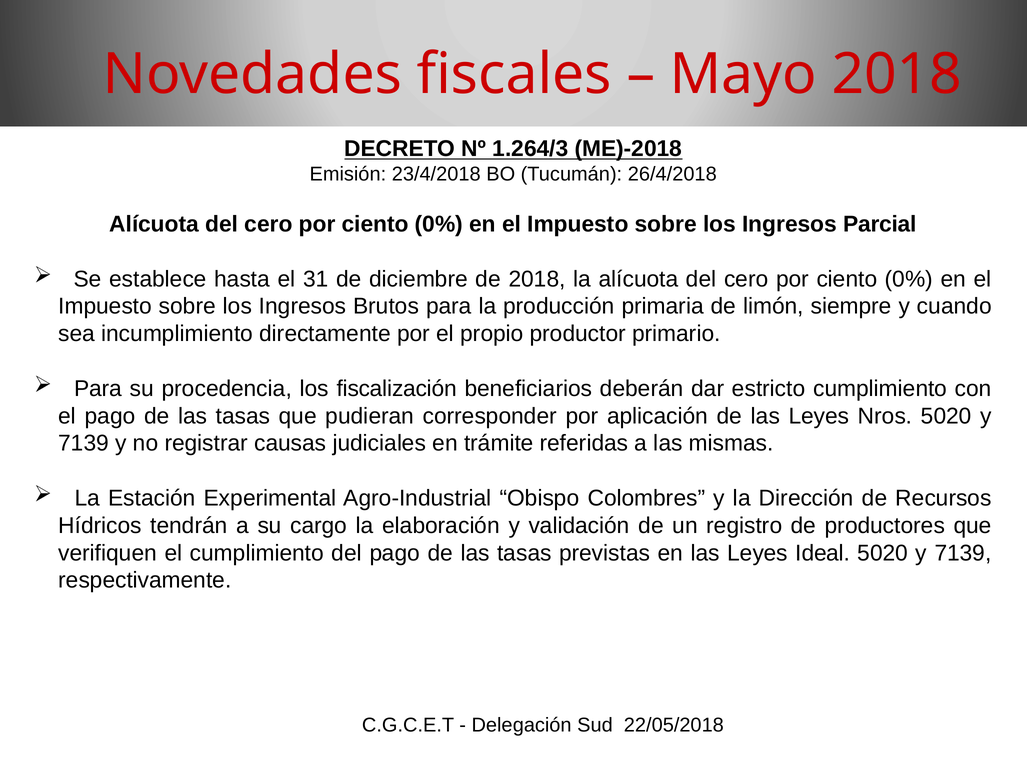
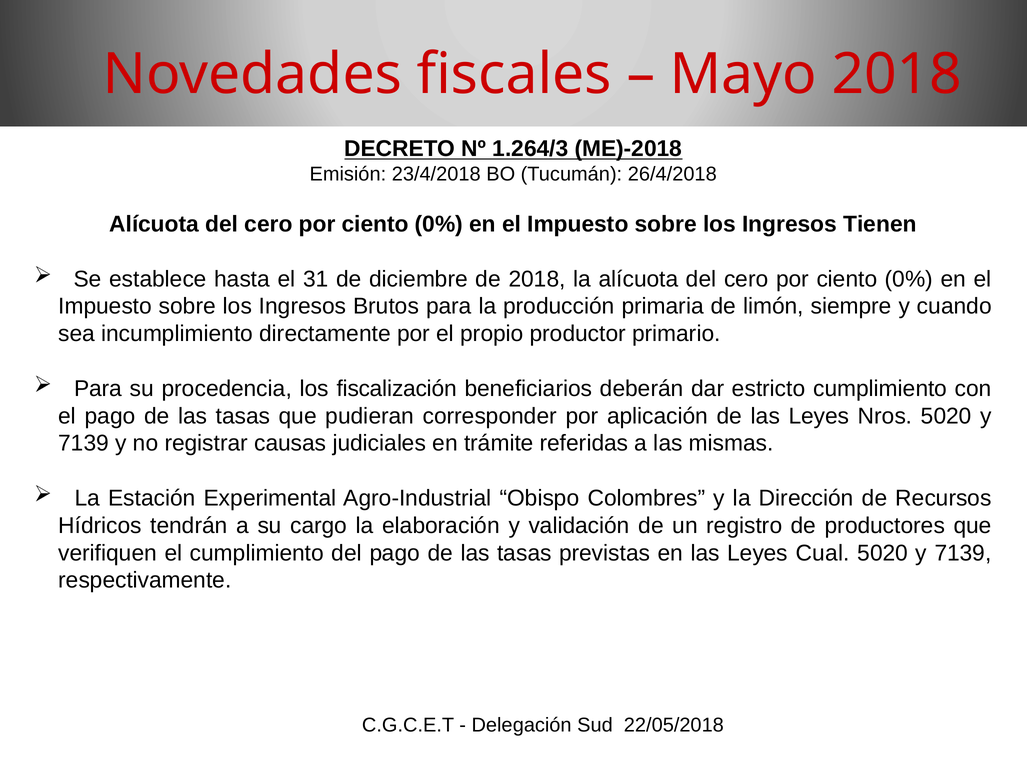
Parcial: Parcial -> Tienen (880, 224)
Ideal: Ideal -> Cual (823, 552)
